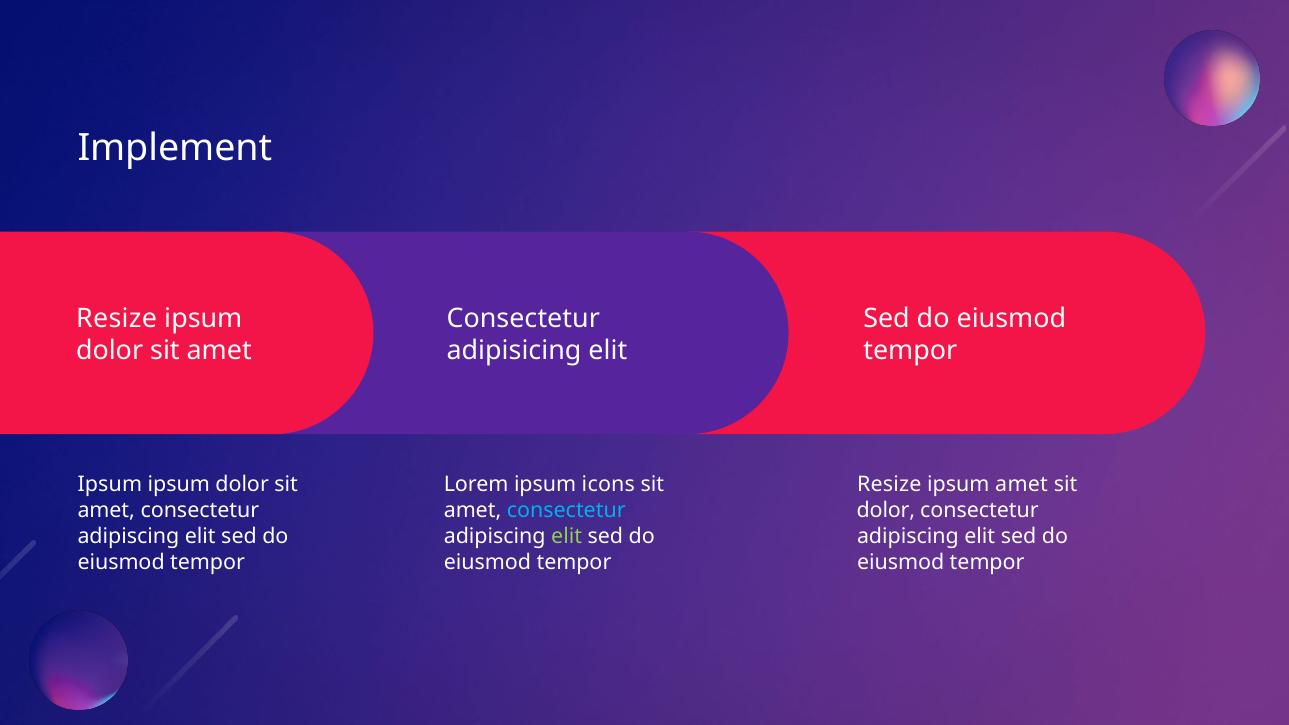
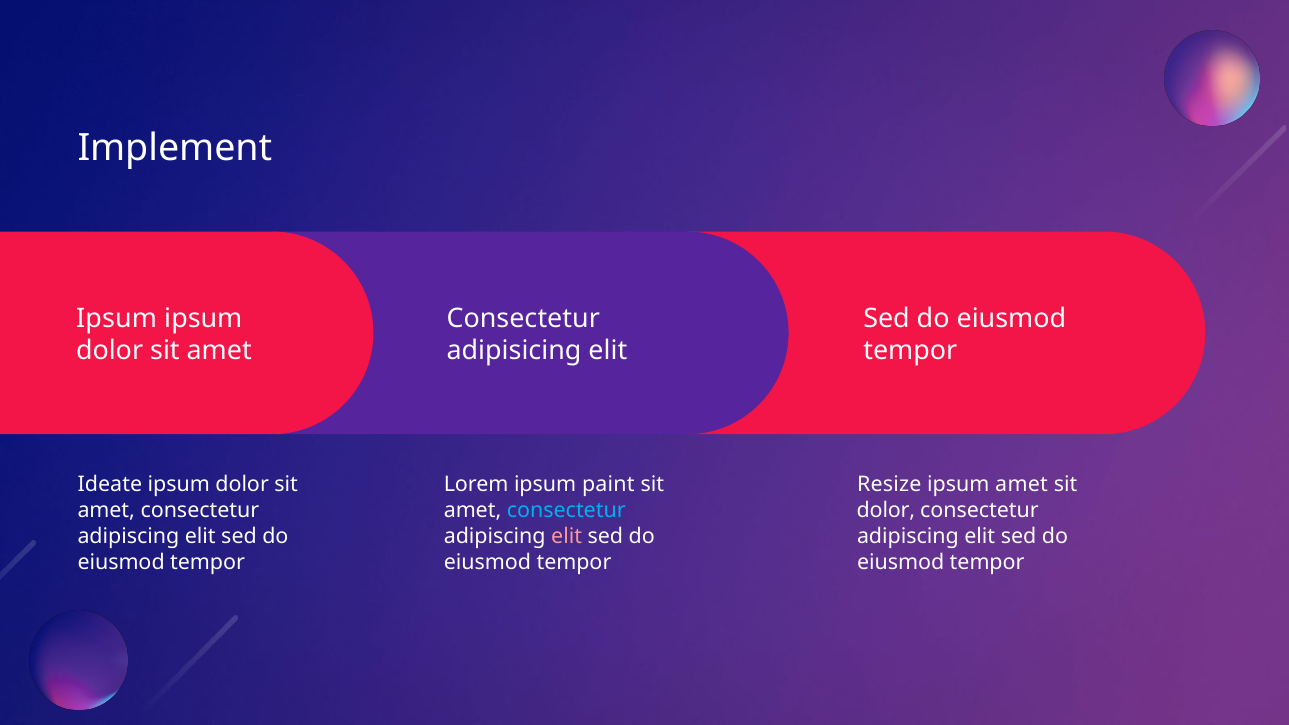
Resize: Resize -> Ipsum (117, 319)
Ipsum: Ipsum -> Ideate (110, 485)
icons: icons -> paint (608, 485)
elit colour: light green -> pink (567, 536)
